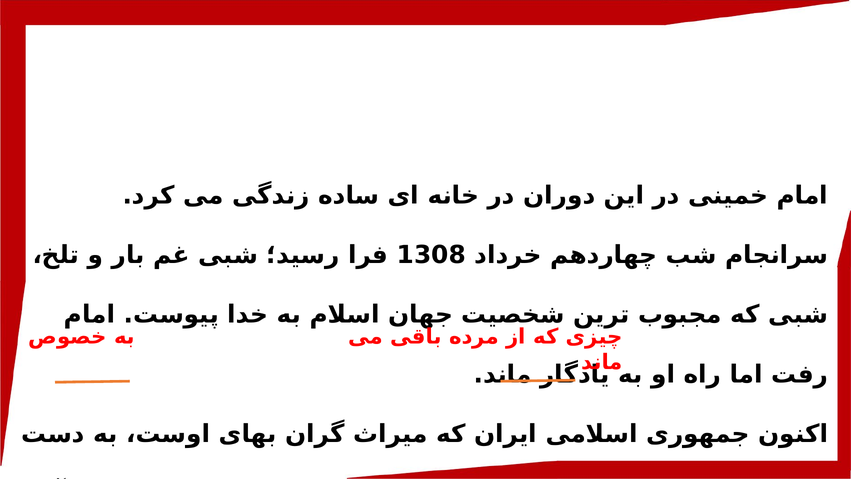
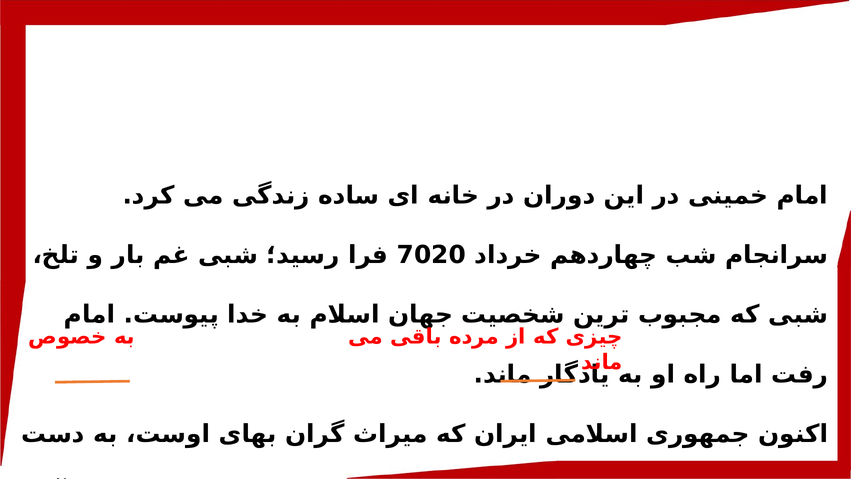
1308: 1308 -> 7020 (431, 255)
